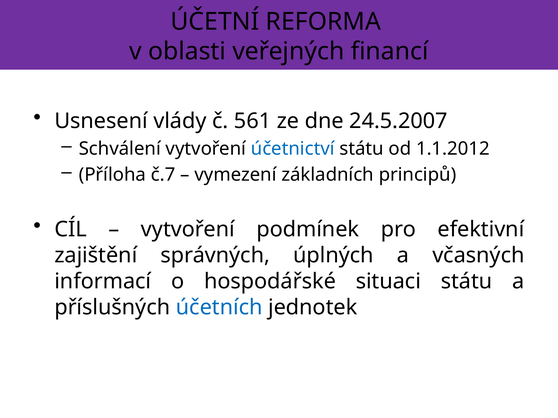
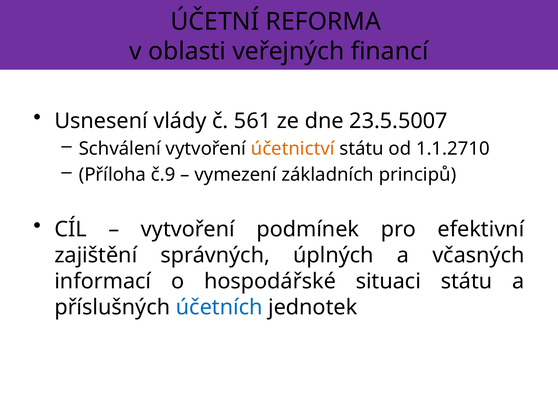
24.5.2007: 24.5.2007 -> 23.5.5007 (398, 121)
účetnictví colour: blue -> orange (293, 149)
1.1.2012: 1.1.2012 -> 1.1.2710 (453, 149)
č.7: č.7 -> č.9 (163, 175)
